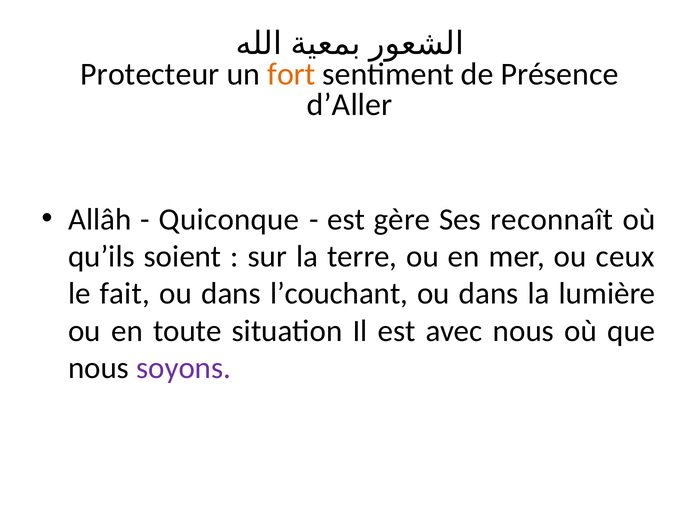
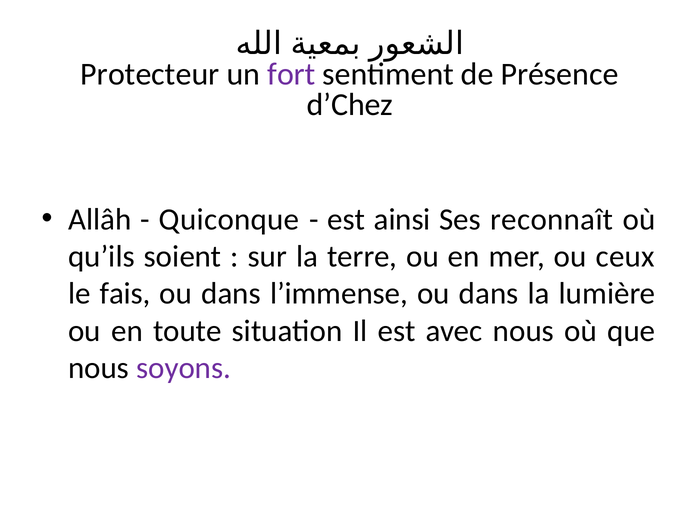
fort colour: orange -> purple (291, 74)
d’Aller: d’Aller -> d’Chez (350, 105)
gère: gère -> ainsi (402, 220)
fait: fait -> fais (125, 294)
l’couchant: l’couchant -> l’immense (339, 294)
